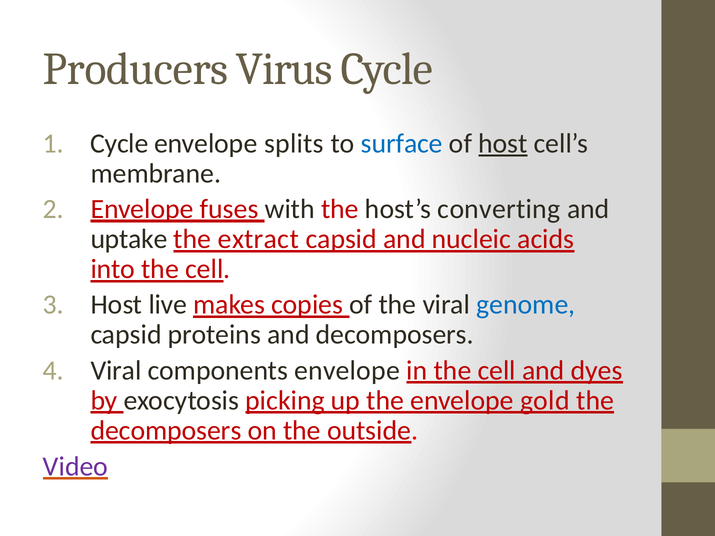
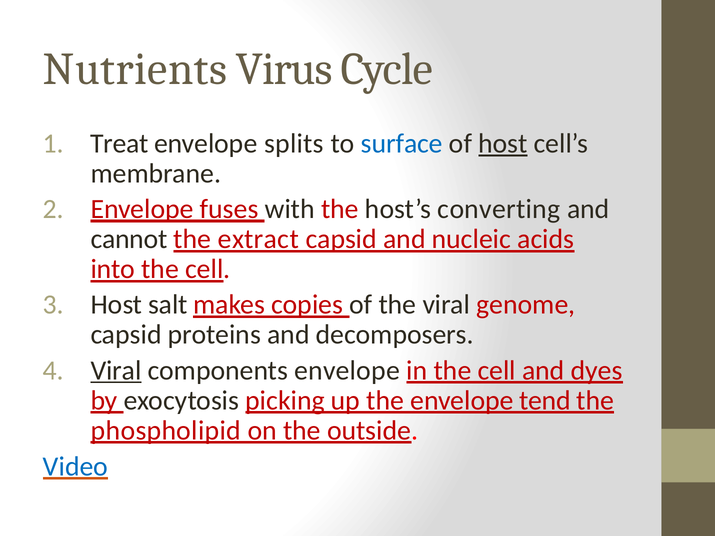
Producers: Producers -> Nutrients (135, 69)
Cycle: Cycle -> Treat (119, 144)
uptake: uptake -> cannot (129, 239)
live: live -> salt (168, 305)
genome colour: blue -> red (526, 305)
Viral underline: none -> present (116, 371)
gold: gold -> tend (545, 401)
decomposers: decomposers -> phospholipid (166, 431)
Video colour: purple -> blue (75, 467)
